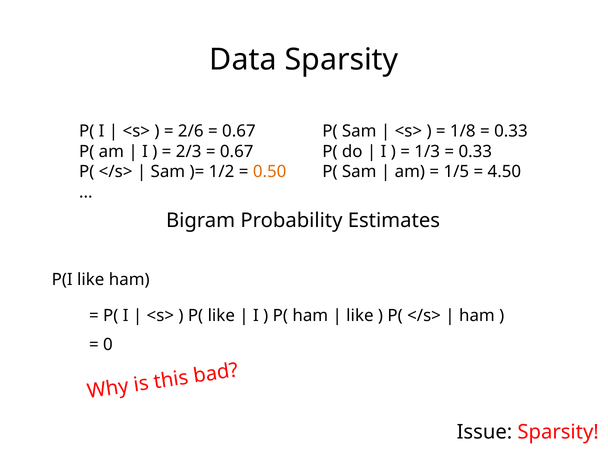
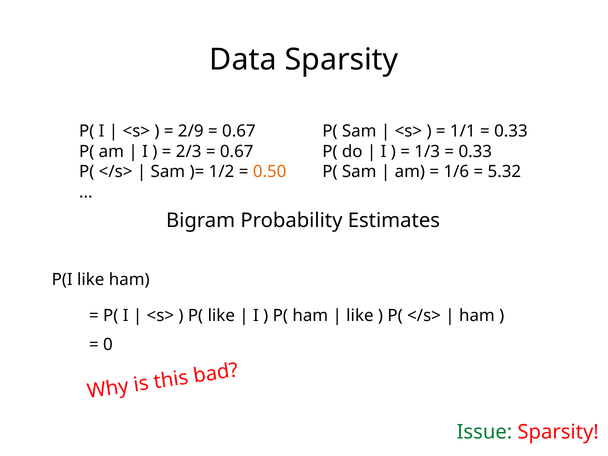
2/6: 2/6 -> 2/9 (191, 131)
1/8: 1/8 -> 1/1 (463, 131)
1/5: 1/5 -> 1/6 (456, 172)
4.50: 4.50 -> 5.32 (504, 172)
Issue colour: black -> green (484, 432)
